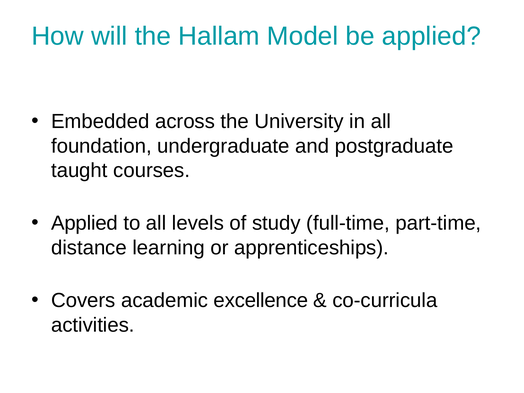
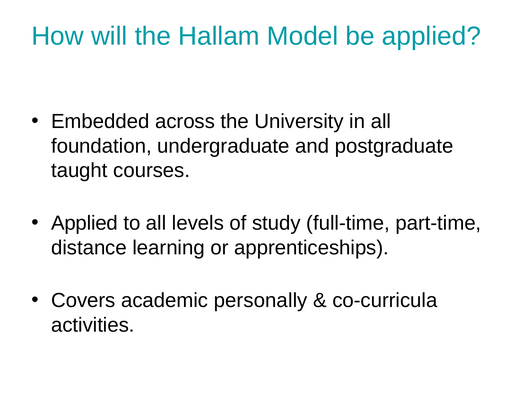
excellence: excellence -> personally (261, 301)
